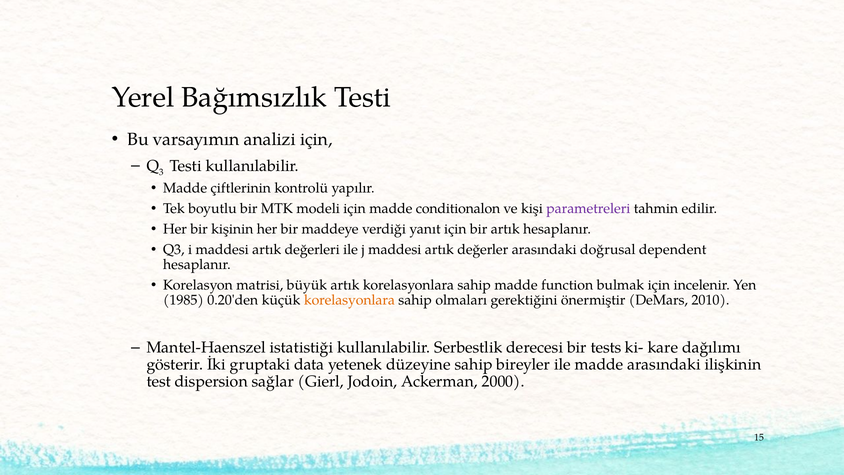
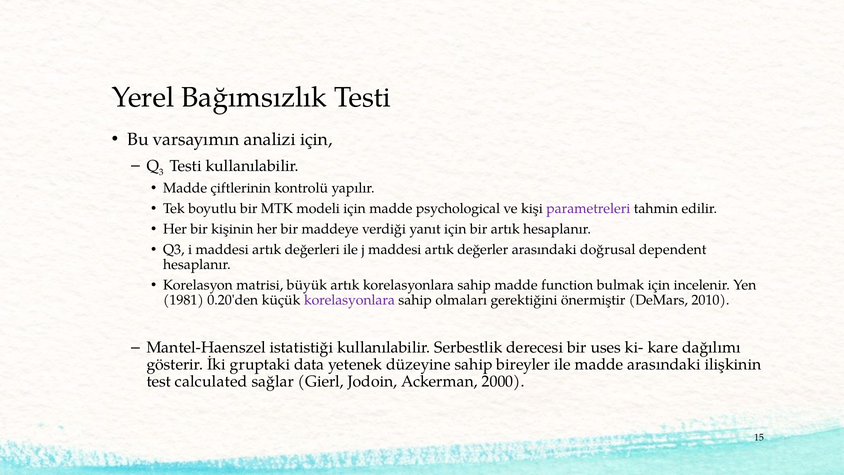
conditionalon: conditionalon -> psychological (458, 209)
1985: 1985 -> 1981 (183, 300)
korelasyonlara colour: orange -> purple (349, 300)
tests: tests -> uses (606, 347)
dispersion: dispersion -> calculated (211, 382)
